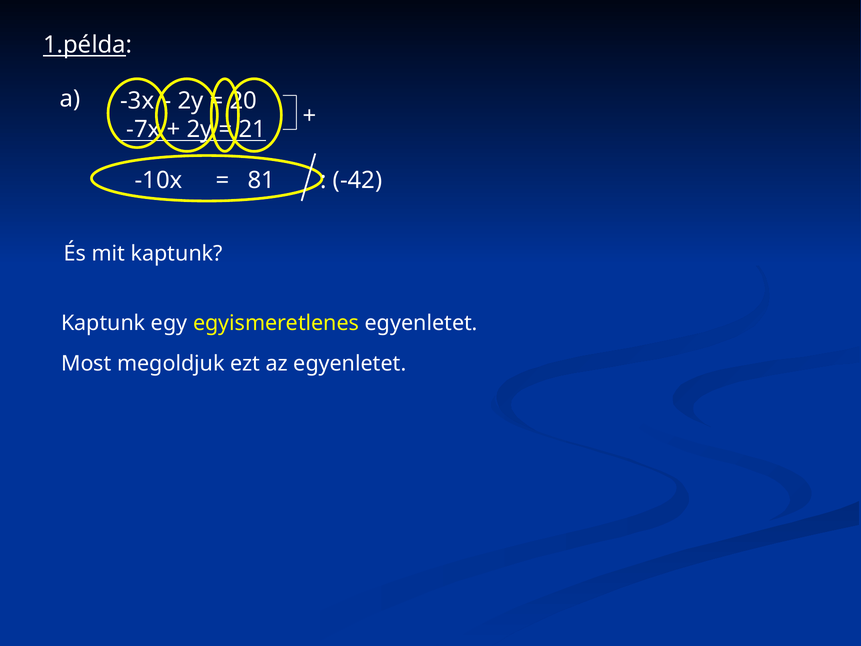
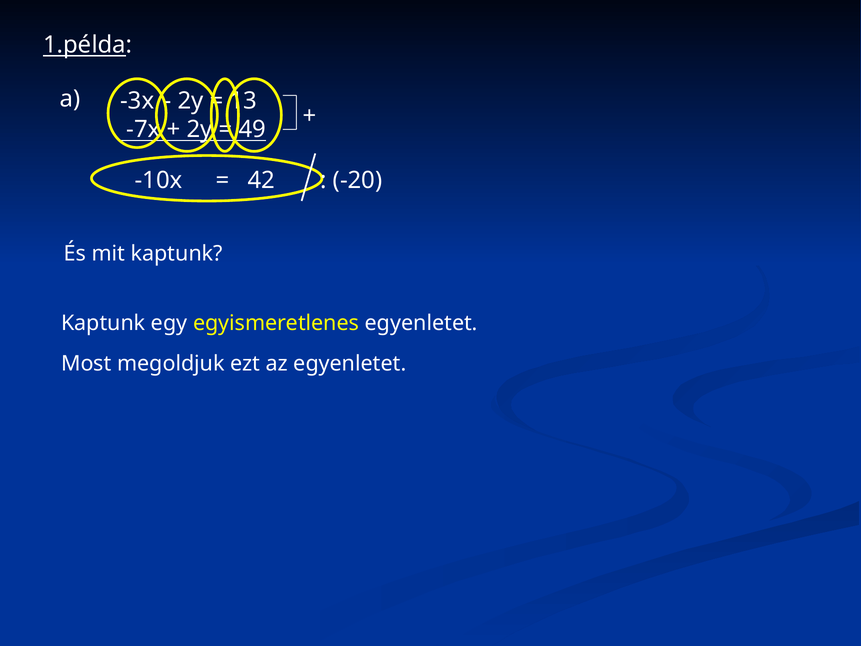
20: 20 -> 13 (243, 101)
21: 21 -> 49 (252, 130)
81: 81 -> 42 (261, 180)
-42: -42 -> -20 (358, 181)
